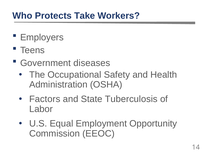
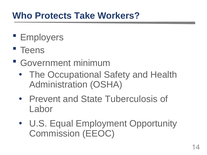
diseases: diseases -> minimum (92, 63)
Factors: Factors -> Prevent (45, 99)
